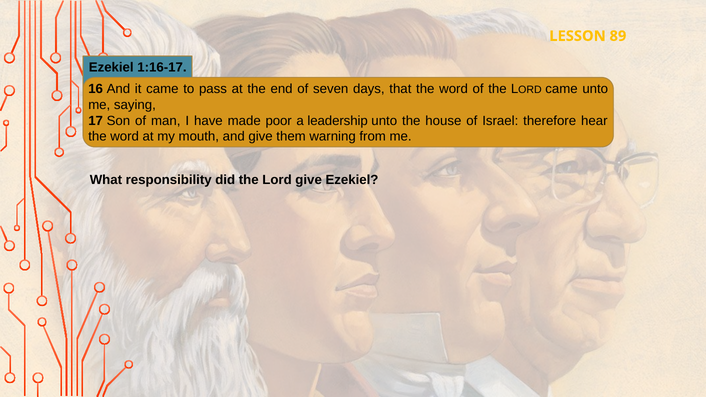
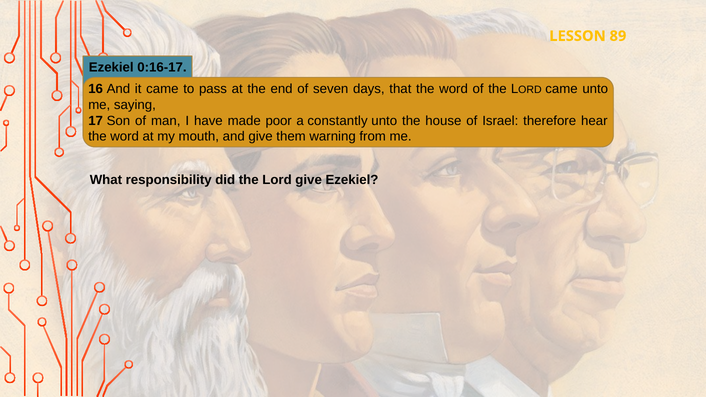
1:16-17: 1:16-17 -> 0:16-17 (162, 68)
leadership: leadership -> constantly (338, 121)
